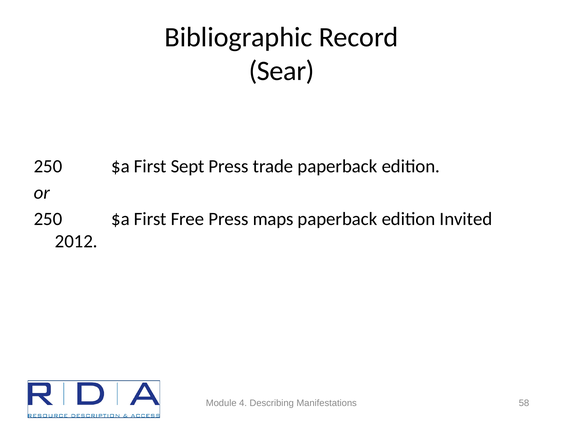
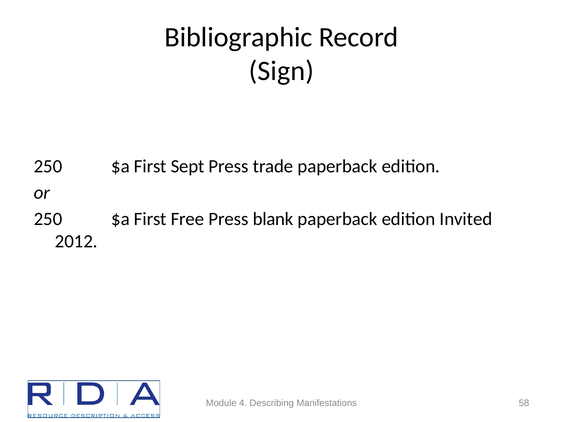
Sear: Sear -> Sign (281, 71)
maps: maps -> blank (273, 219)
